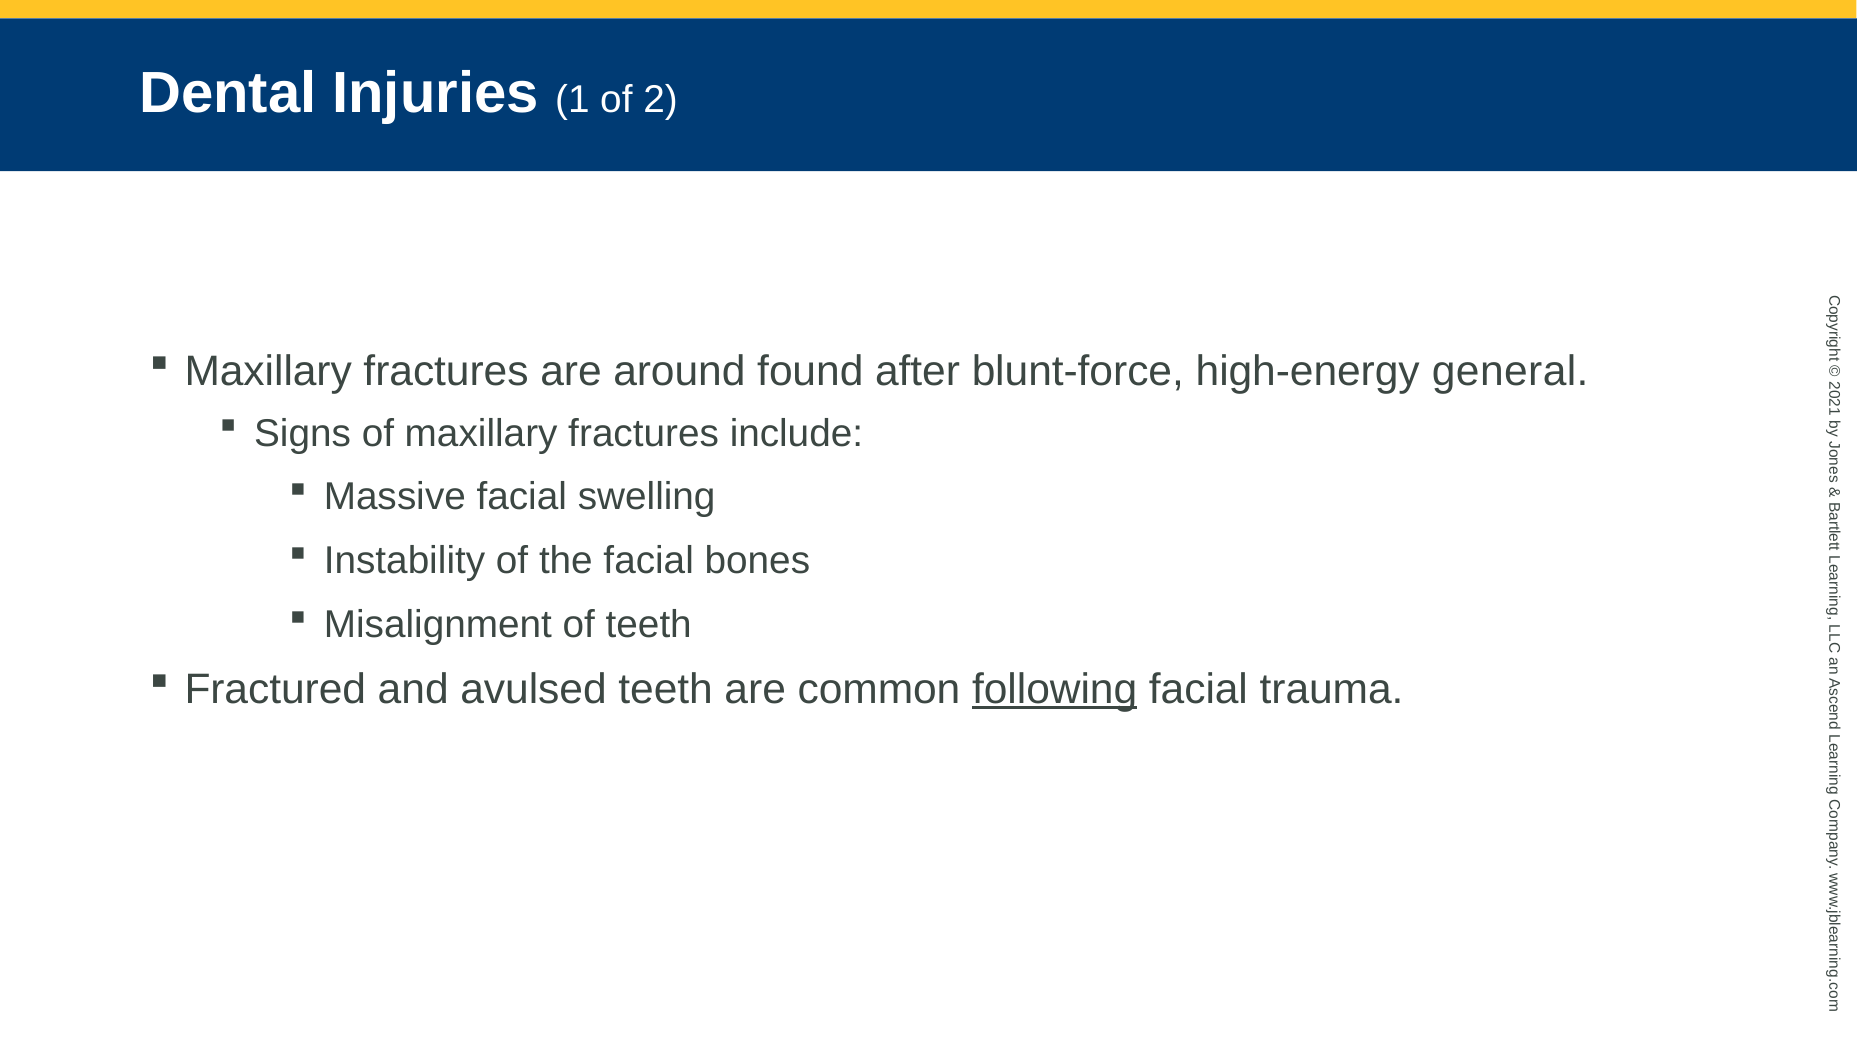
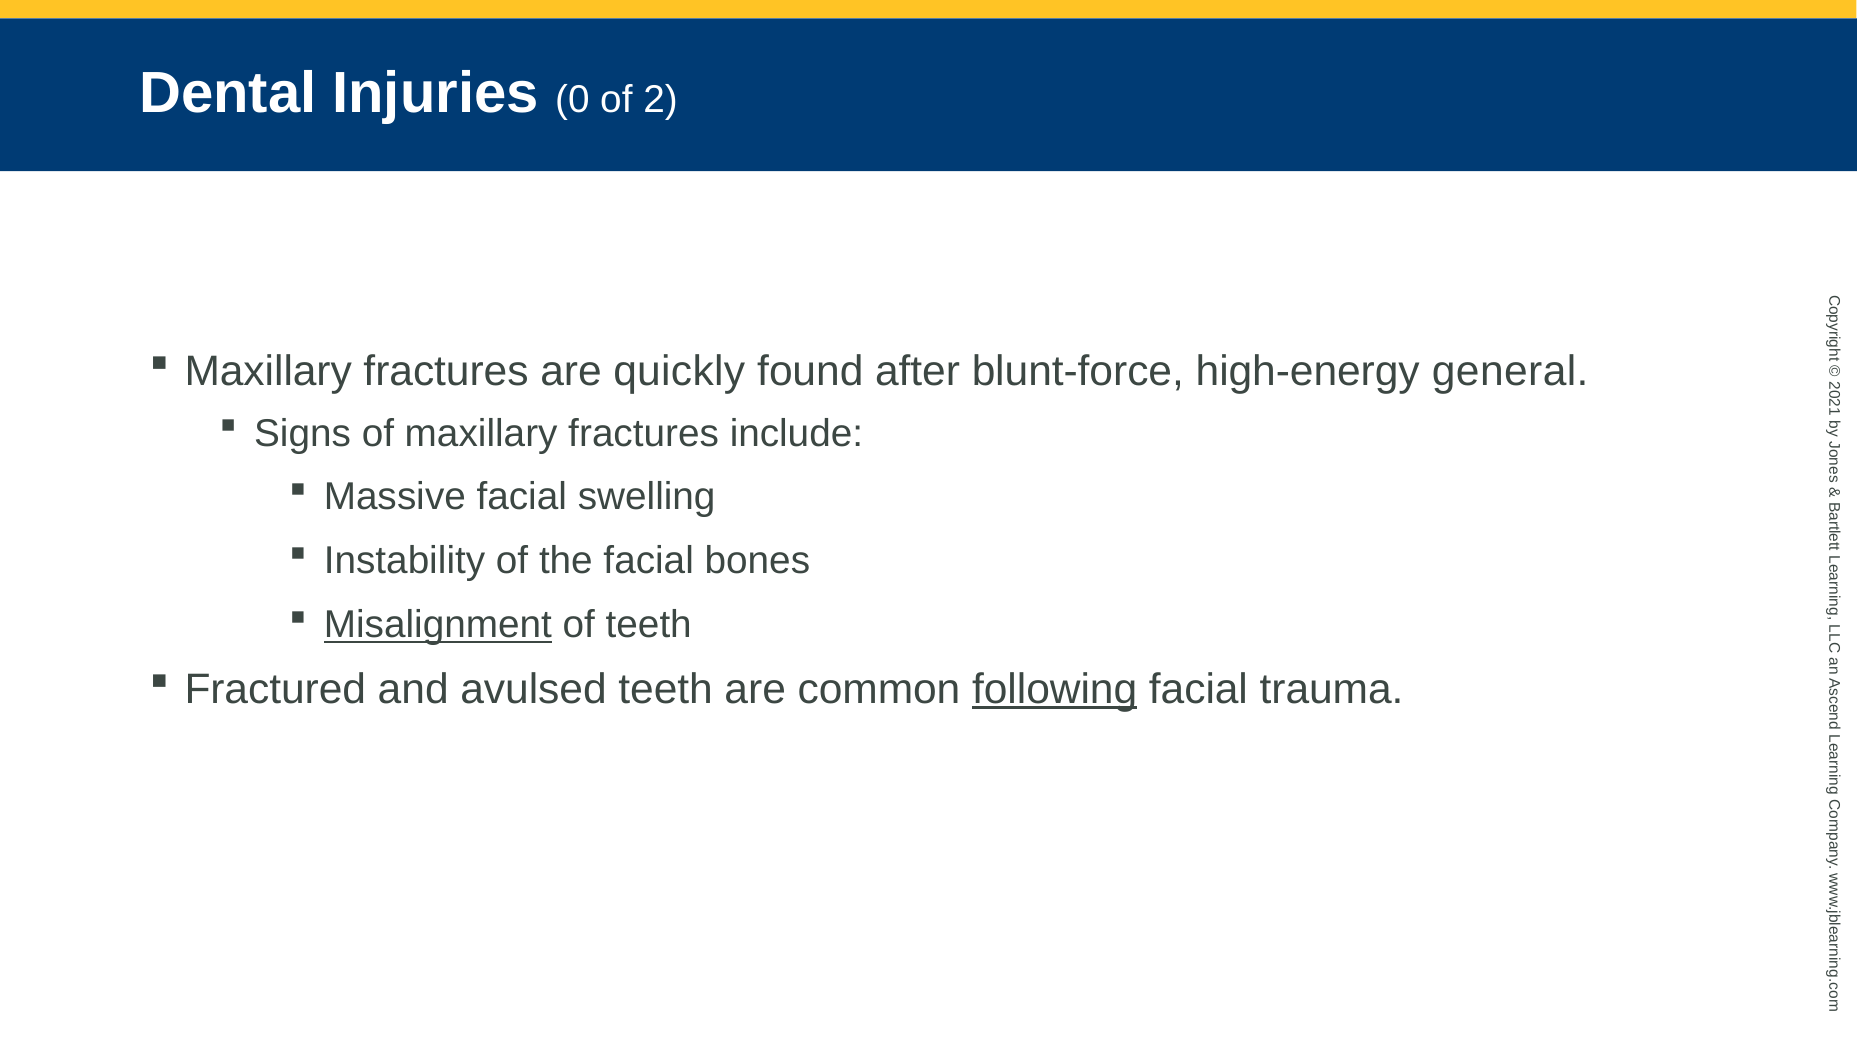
Injuries 1: 1 -> 0 (572, 100)
around: around -> quickly (679, 371)
Misalignment underline: none -> present (438, 625)
